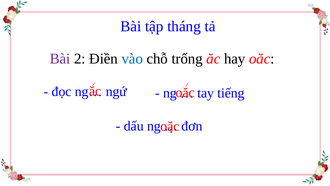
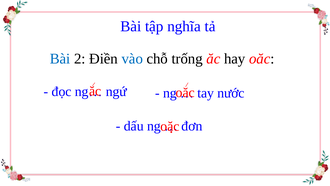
tháng: tháng -> nghĩa (184, 26)
Bài colour: purple -> blue (60, 59)
tiếng: tiếng -> nước (231, 93)
